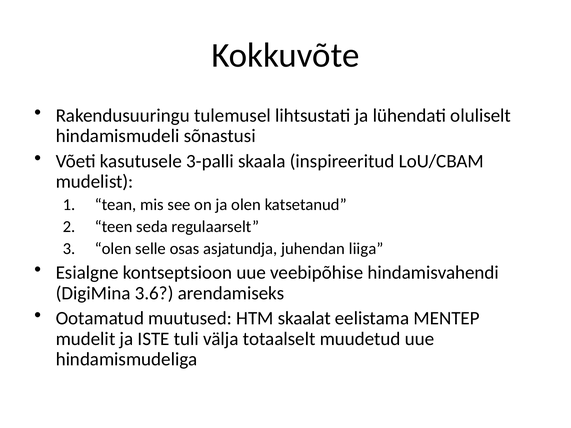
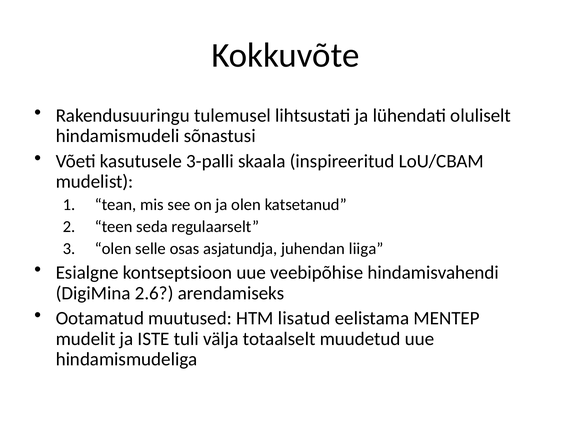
3.6: 3.6 -> 2.6 (154, 293)
skaalat: skaalat -> lisatud (304, 318)
